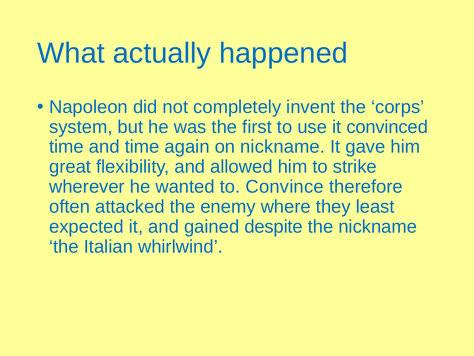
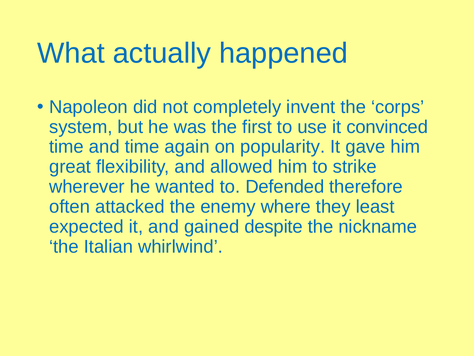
on nickname: nickname -> popularity (283, 147)
Convince: Convince -> Defended (285, 187)
